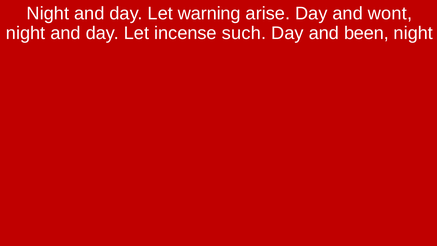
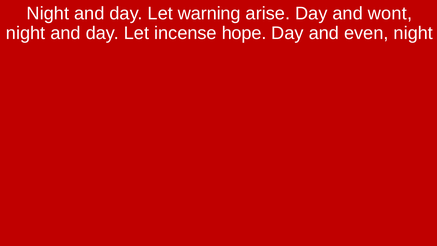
such: such -> hope (244, 33)
been: been -> even (366, 33)
